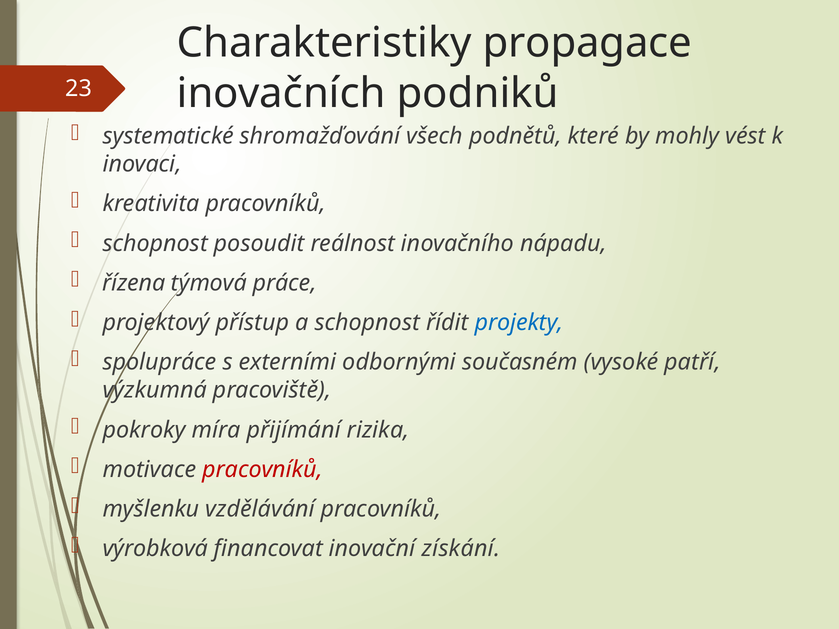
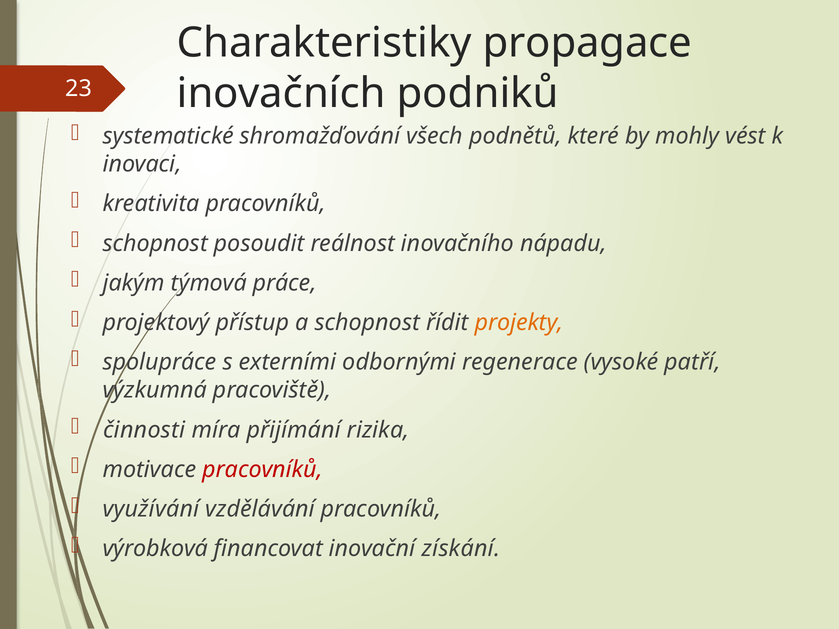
řízena: řízena -> jakým (134, 283)
projekty colour: blue -> orange (519, 323)
současném: současném -> regenerace (520, 362)
pokroky: pokroky -> činnosti (144, 430)
myšlenku: myšlenku -> využívání (151, 509)
